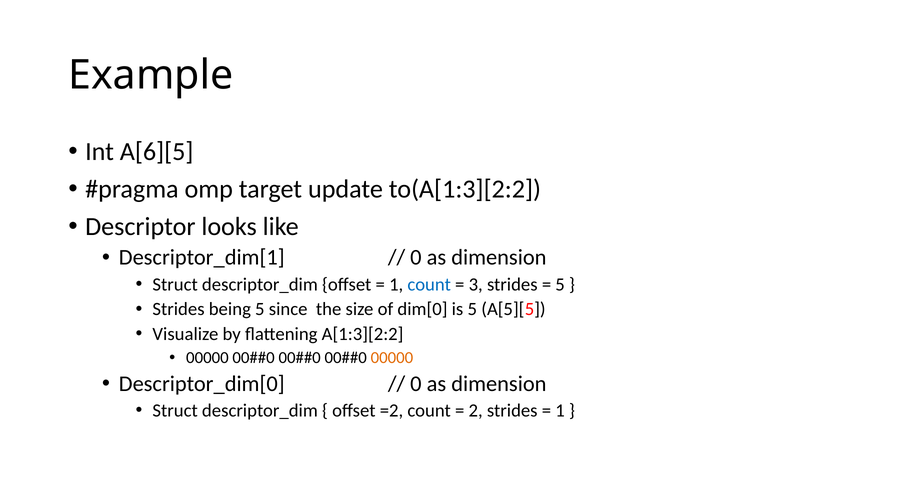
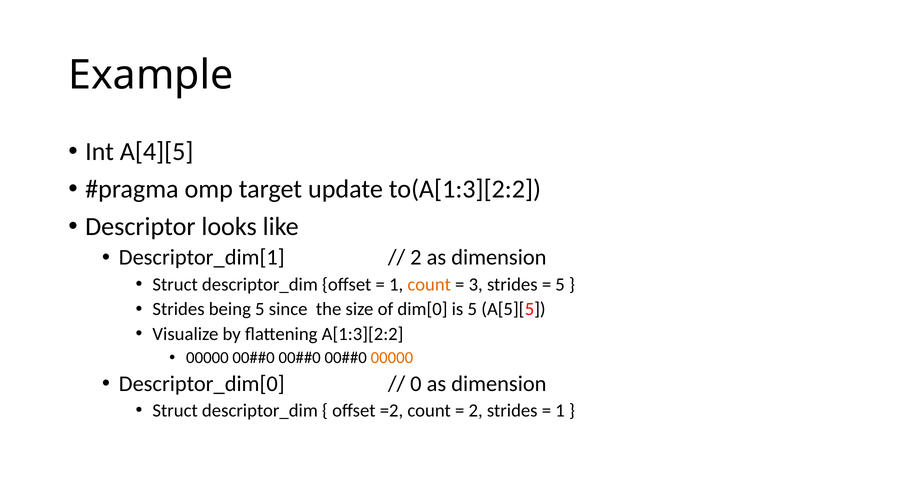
A[6][5: A[6][5 -> A[4][5 (157, 152)
0: 0 -> 2 (416, 258)
count colour: blue -> orange (429, 285)
